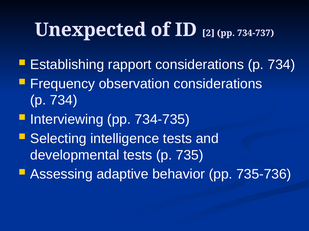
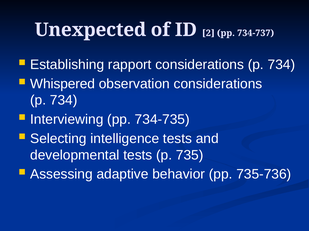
Frequency: Frequency -> Whispered (63, 84)
